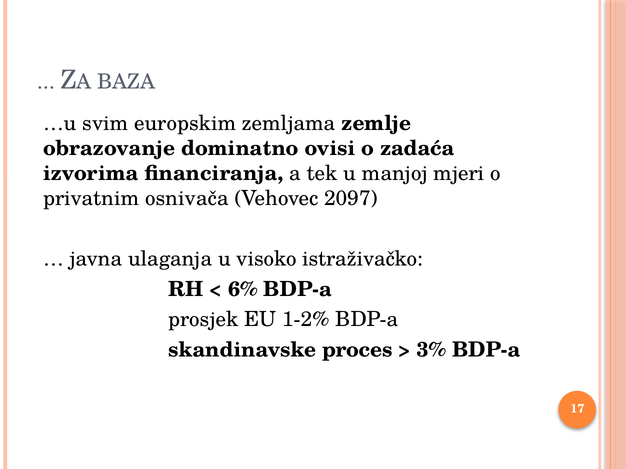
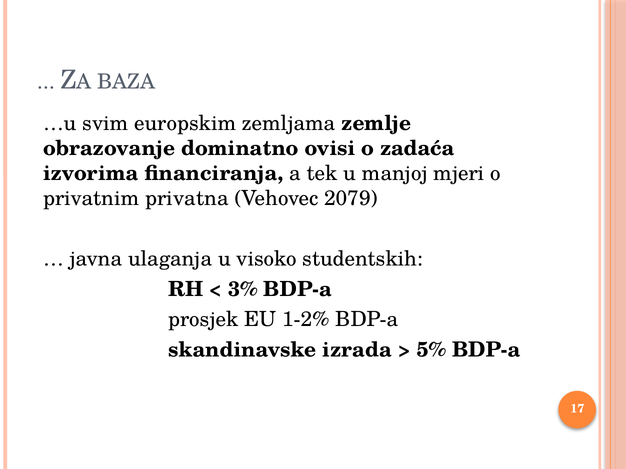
osnivača: osnivača -> privatna (187, 199)
2097: 2097 -> 2079 (351, 199)
istraživačko: istraživačko -> studentskih (363, 259)
6%: 6% -> 3% (243, 290)
proces: proces -> izrada (357, 350)
3%: 3% -> 5% (431, 350)
